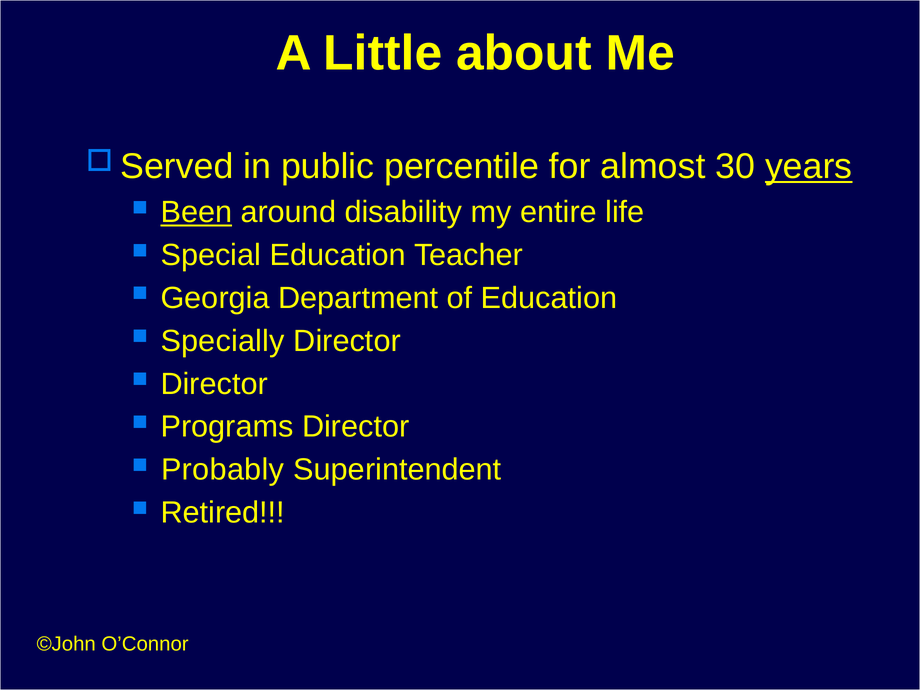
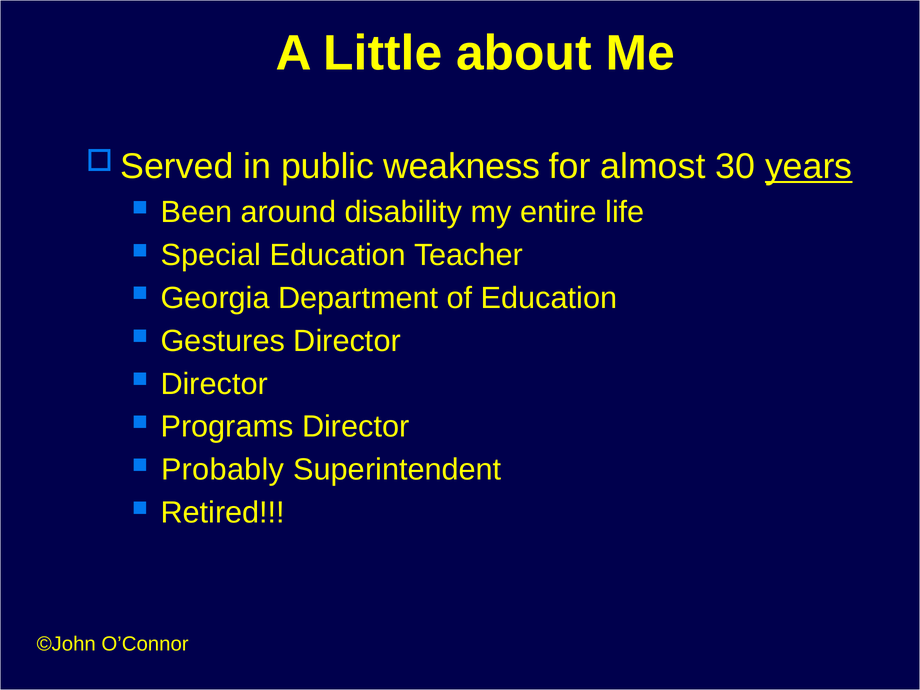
percentile: percentile -> weakness (462, 167)
Been underline: present -> none (196, 212)
Specially: Specially -> Gestures (223, 341)
